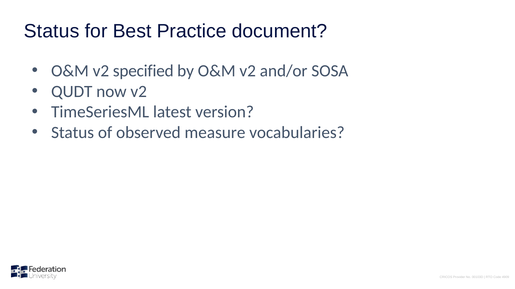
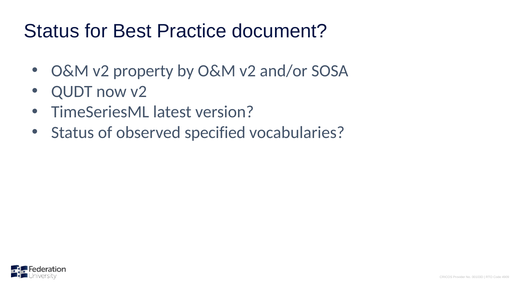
specified: specified -> property (143, 71)
measure: measure -> specified (215, 133)
